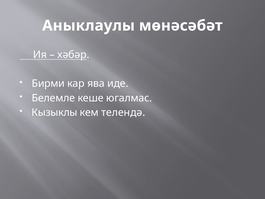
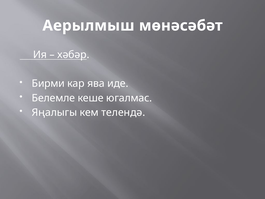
Аныклаулы: Аныклаулы -> Аерылмыш (88, 26)
Кызыклы: Кызыклы -> Яңалыгы (54, 112)
